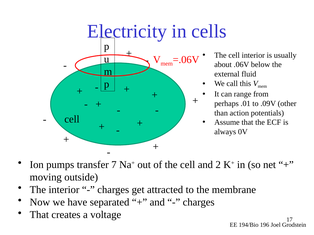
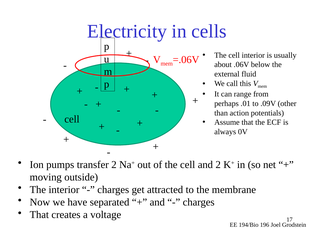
transfer 7: 7 -> 2 (114, 165)
